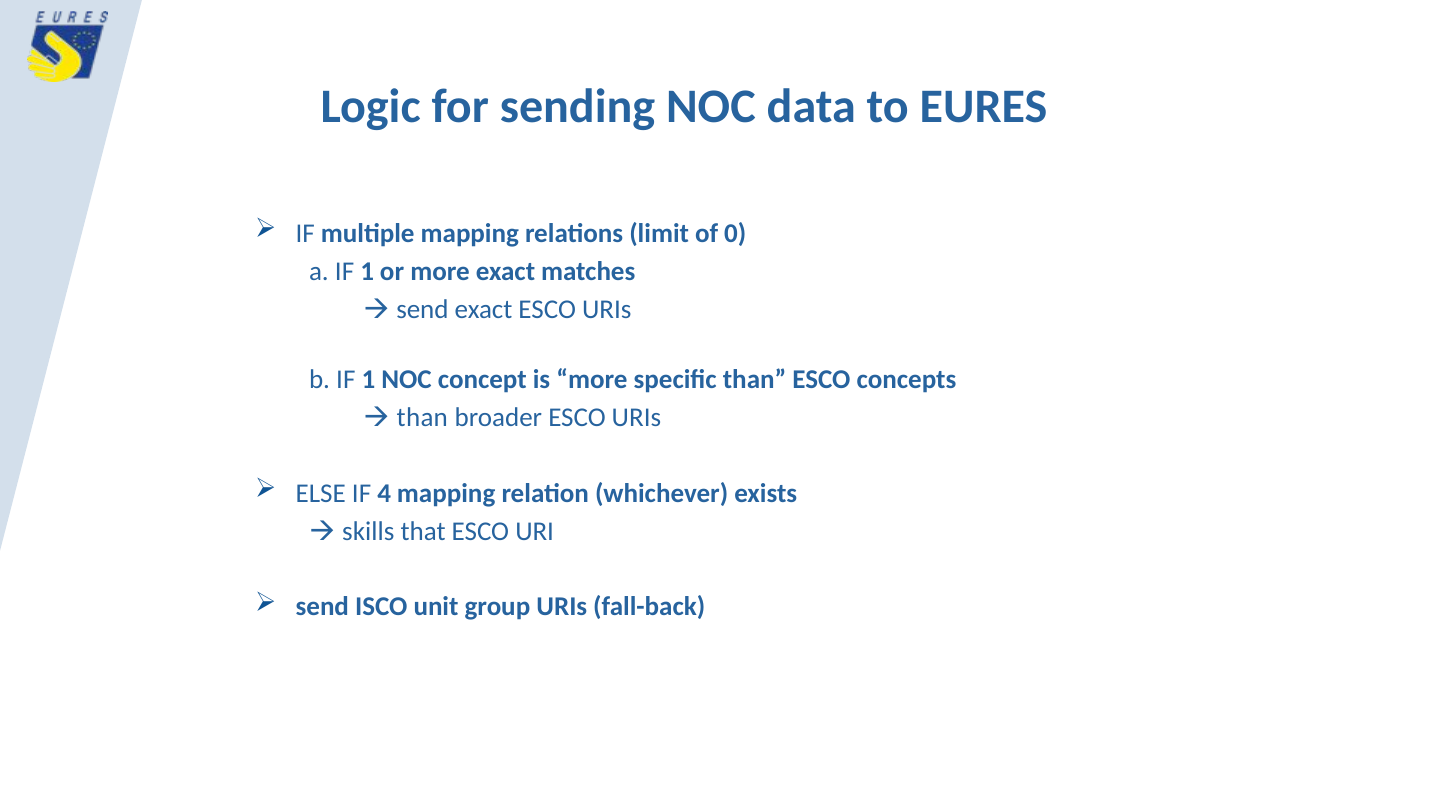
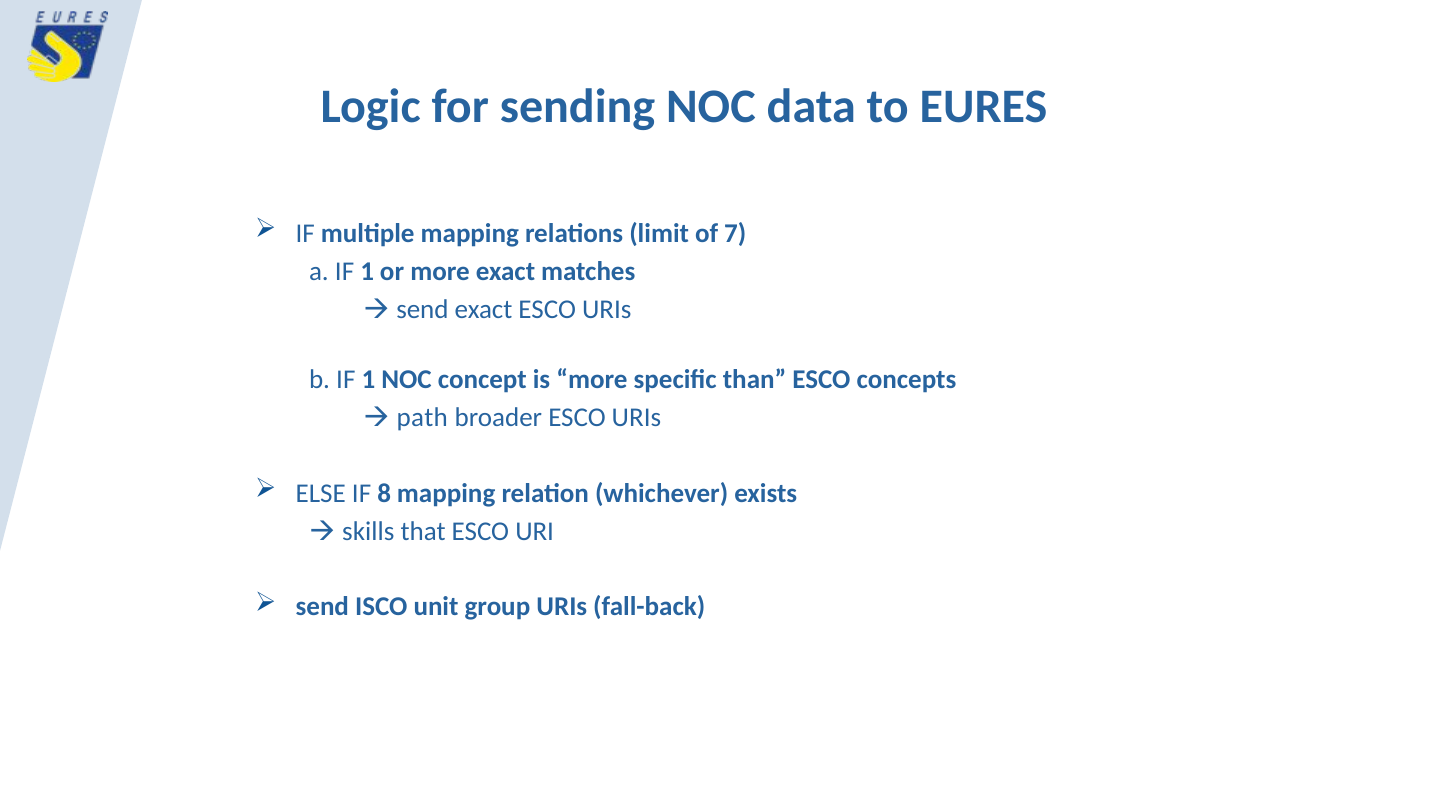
0: 0 -> 7 (735, 233)
than: than -> path (422, 417)
4: 4 -> 8 (384, 493)
